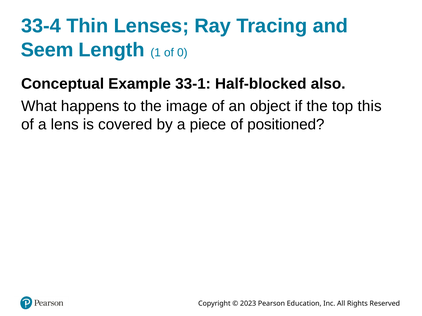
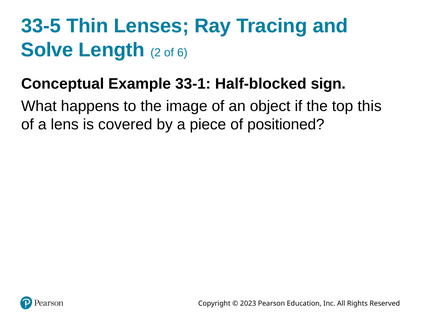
33-4: 33-4 -> 33-5 (41, 26)
Seem: Seem -> Solve (47, 50)
1: 1 -> 2 (156, 53)
0: 0 -> 6 (182, 53)
also: also -> sign (328, 84)
